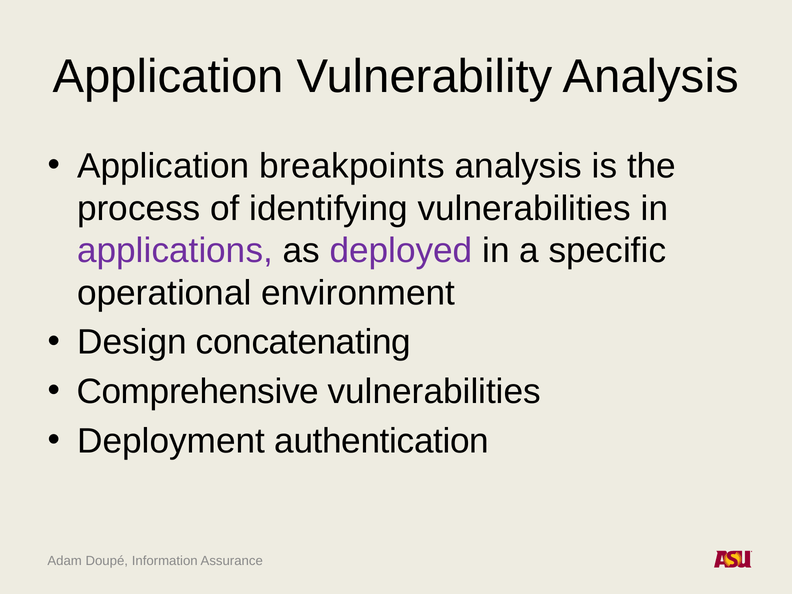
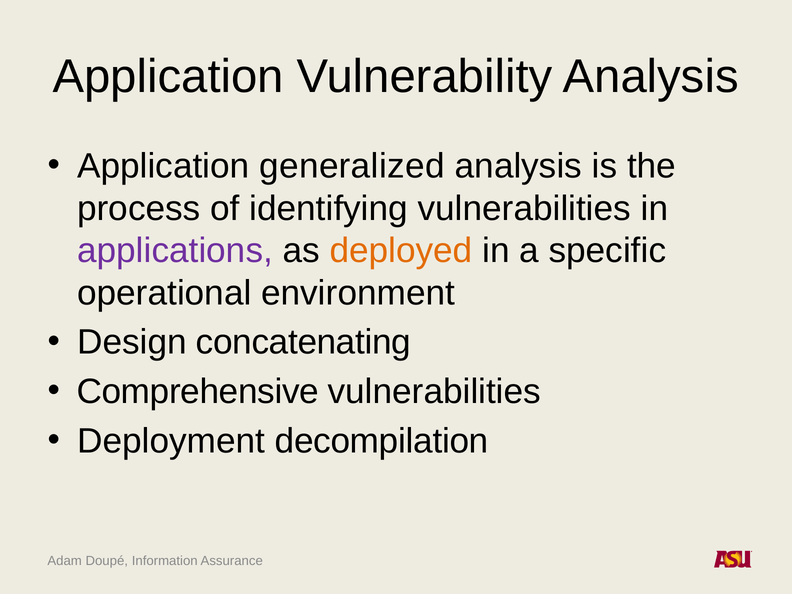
breakpoints: breakpoints -> generalized (352, 166)
deployed colour: purple -> orange (401, 251)
authentication: authentication -> decompilation (382, 441)
